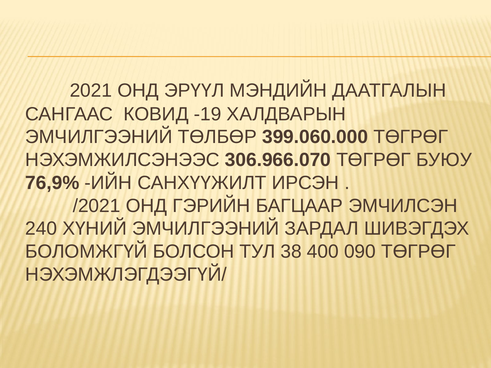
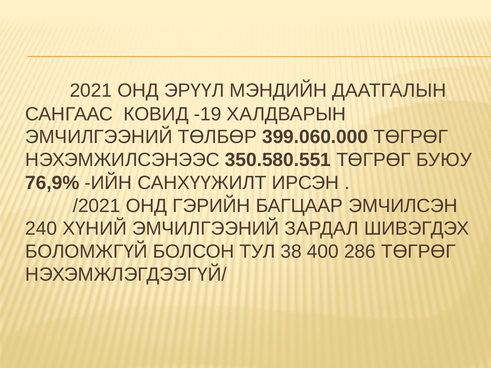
306.966.070: 306.966.070 -> 350.580.551 (278, 160)
090: 090 -> 286 (360, 252)
